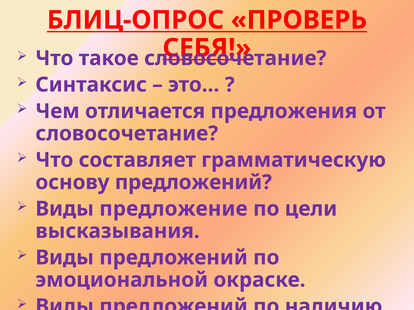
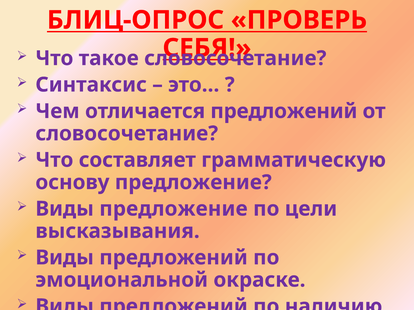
отличается предложения: предложения -> предложений (284, 111)
основу предложений: предложений -> предложение (193, 183)
